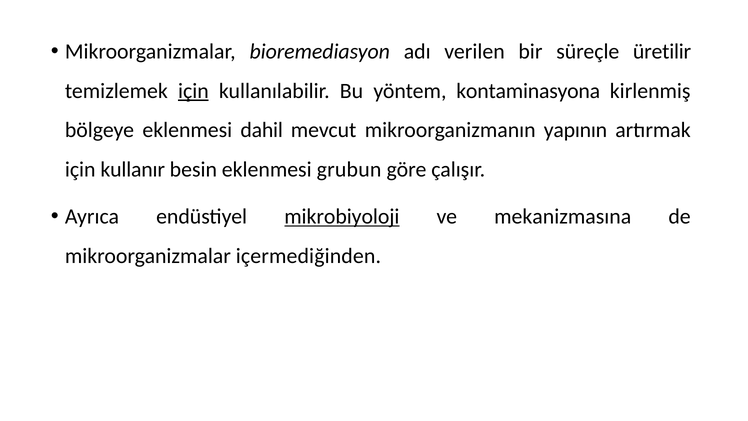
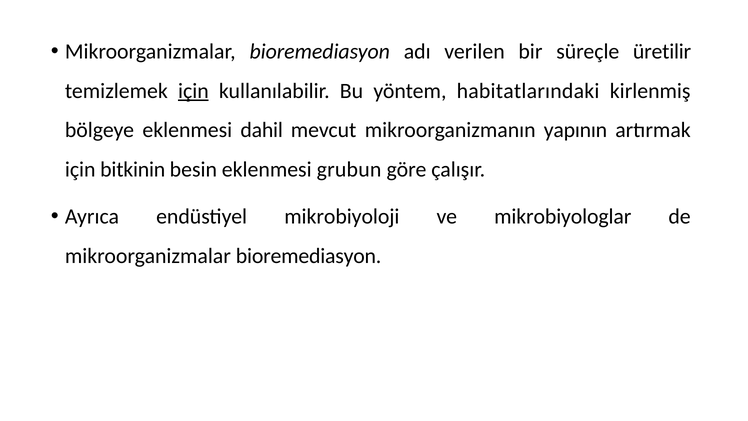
kontaminasyona: kontaminasyona -> habitatlarındaki (528, 91)
kullanır: kullanır -> bitkinin (133, 169)
mikrobiyoloji underline: present -> none (342, 217)
mekanizmasına: mekanizmasına -> mikrobiyologlar (563, 217)
içermediğinden: içermediğinden -> bioremediasyon (309, 256)
